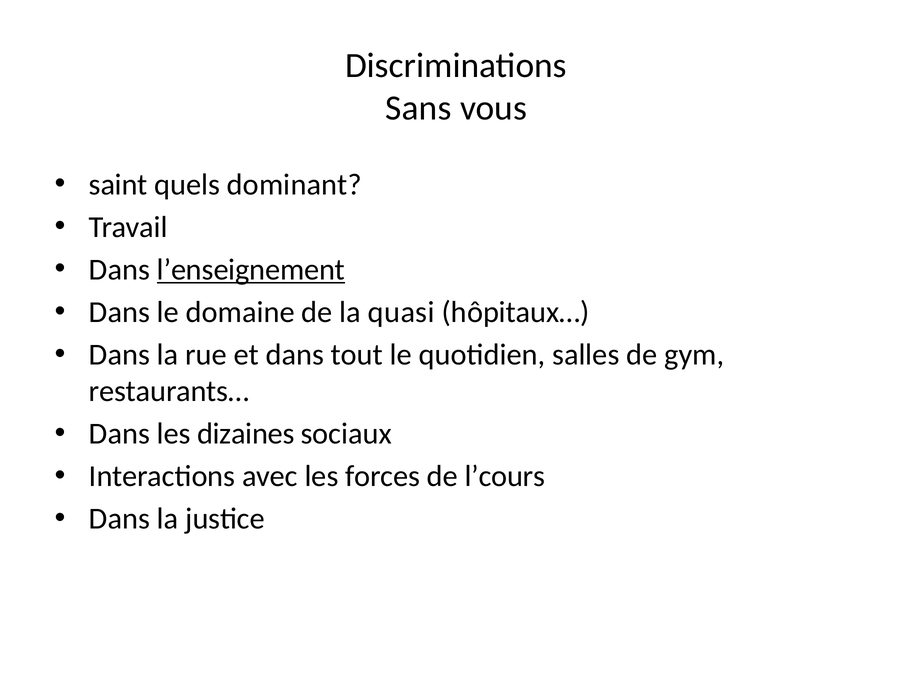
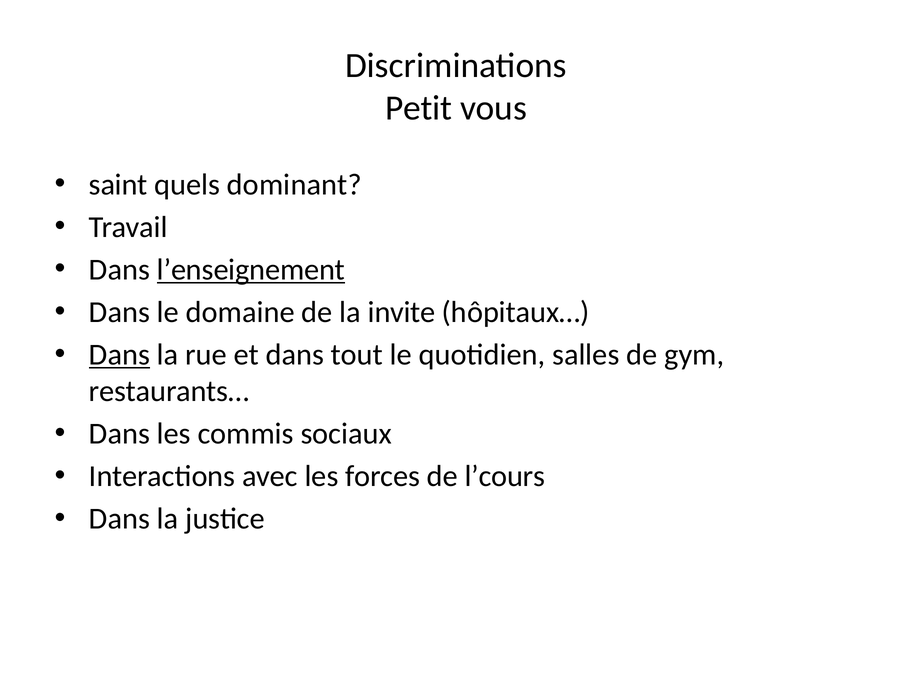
Sans: Sans -> Petit (419, 108)
quasi: quasi -> invite (402, 312)
Dans underline: none -> present (119, 355)
dizaines: dizaines -> commis (246, 434)
